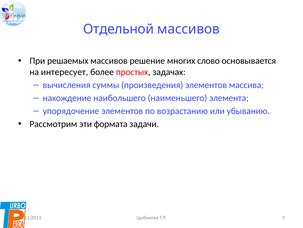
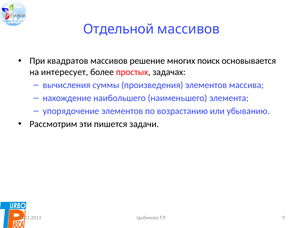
решаемых: решаемых -> квадратов (68, 61)
слово: слово -> поиск (209, 61)
формата: формата -> пишется (111, 124)
